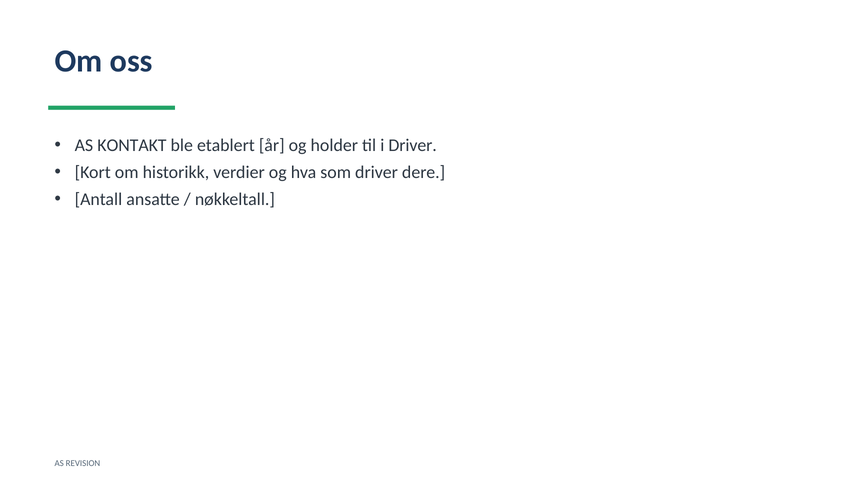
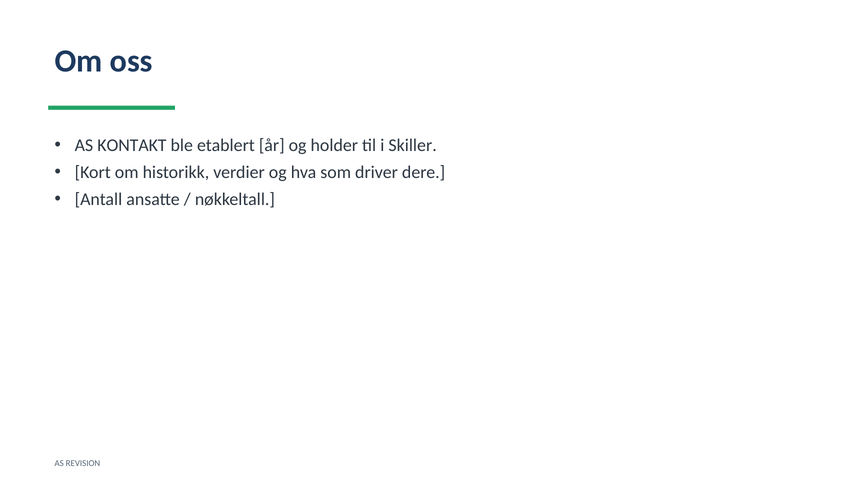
i Driver: Driver -> Skiller (413, 145)
